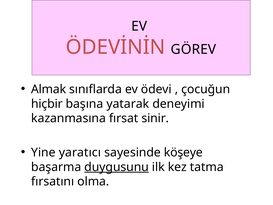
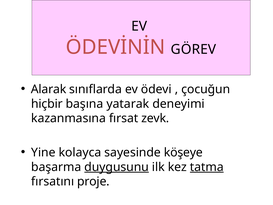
Almak: Almak -> Alarak (49, 89)
sinir: sinir -> zevk (155, 118)
yaratıcı: yaratıcı -> kolayca (80, 152)
tatma underline: none -> present (207, 167)
olma: olma -> proje (93, 181)
